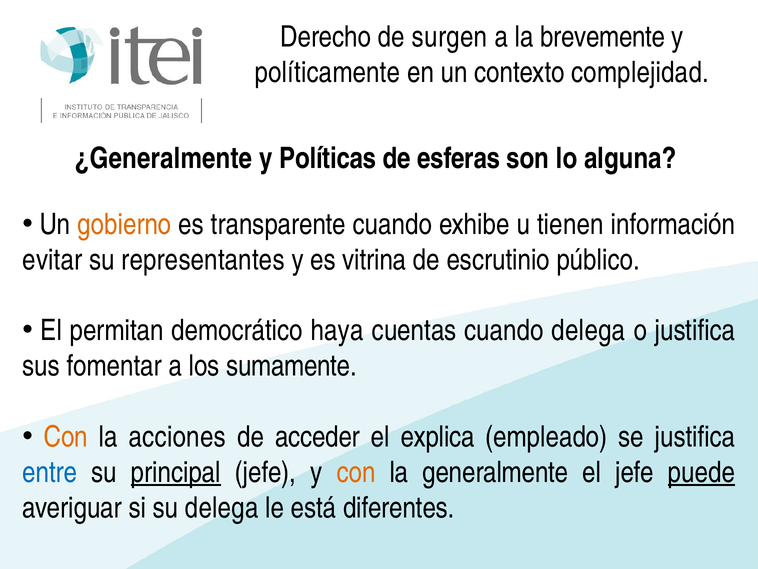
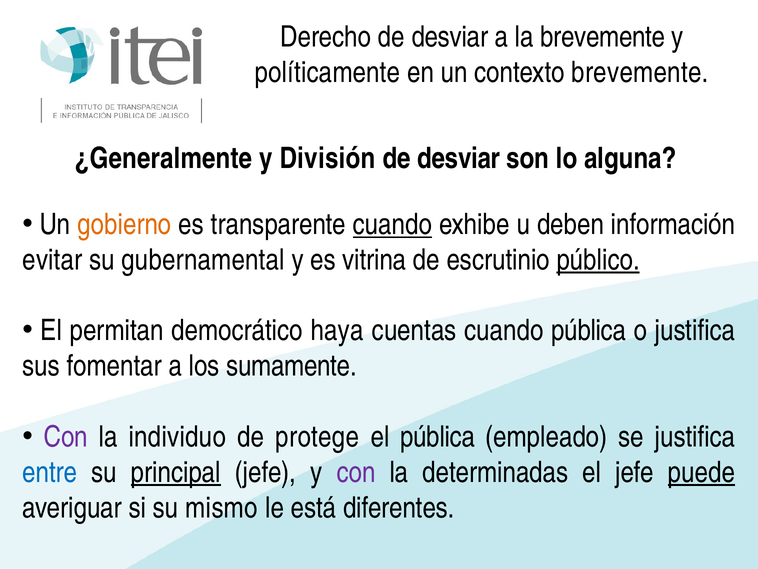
Derecho de surgen: surgen -> desviar (450, 37)
contexto complejidad: complejidad -> brevemente (640, 72)
Políticas: Políticas -> División (328, 159)
esferas: esferas -> desviar (459, 159)
cuando underline: none -> present (392, 224)
tienen: tienen -> deben (571, 224)
representantes: representantes -> gubernamental (203, 260)
público underline: none -> present (598, 260)
cuando delega: delega -> pública (589, 330)
Con colour: orange -> purple (66, 437)
acciones: acciones -> individuo (177, 437)
acceder: acceder -> protege (317, 437)
el explica: explica -> pública (438, 437)
con colour: orange -> purple (356, 472)
generalmente: generalmente -> determinadas (495, 472)
su delega: delega -> mismo (222, 507)
